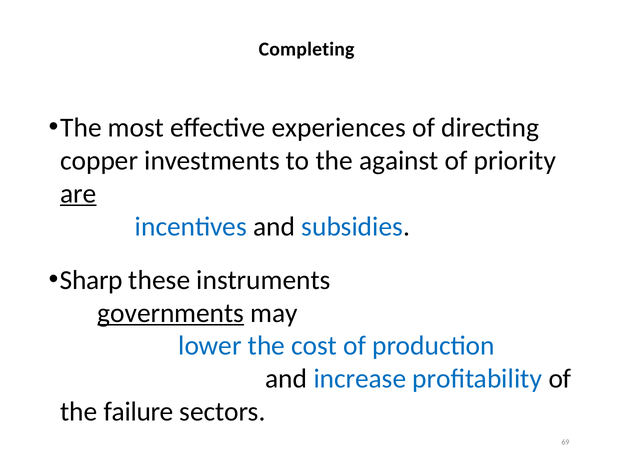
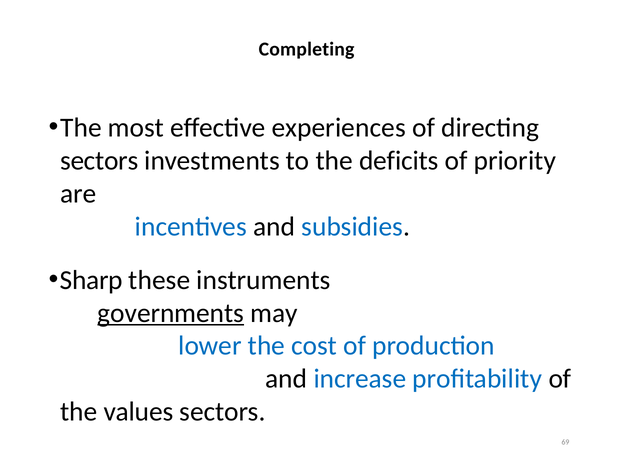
copper: copper -> sectors (99, 161)
against: against -> deficits (399, 161)
are underline: present -> none (78, 194)
failure: failure -> values (139, 412)
